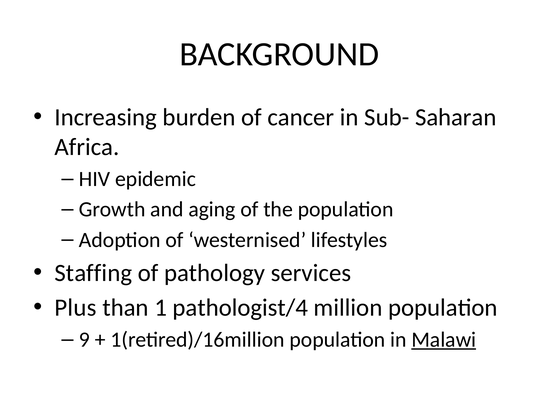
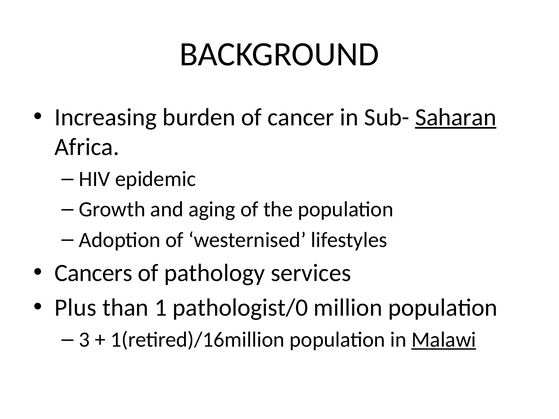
Saharan underline: none -> present (456, 117)
Staffing: Staffing -> Cancers (93, 273)
pathologist/4: pathologist/4 -> pathologist/0 (240, 308)
9: 9 -> 3 (84, 340)
